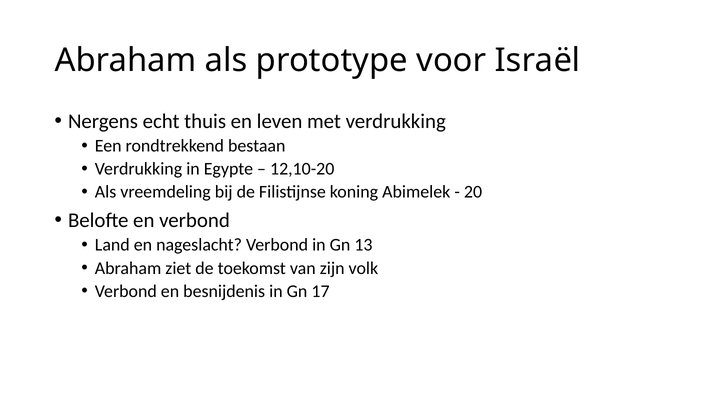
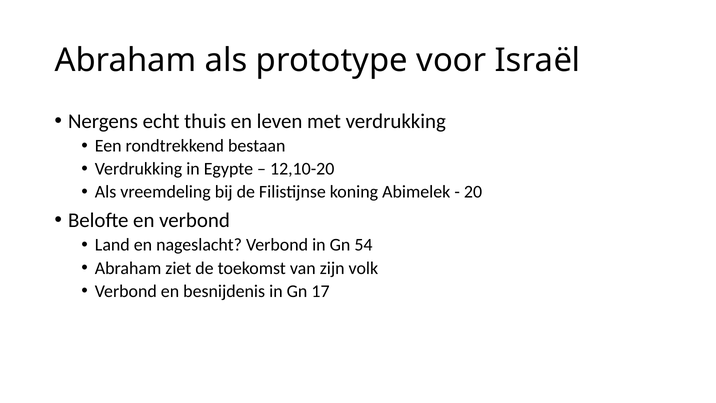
13: 13 -> 54 (363, 245)
